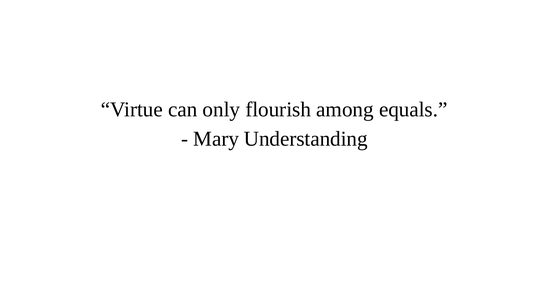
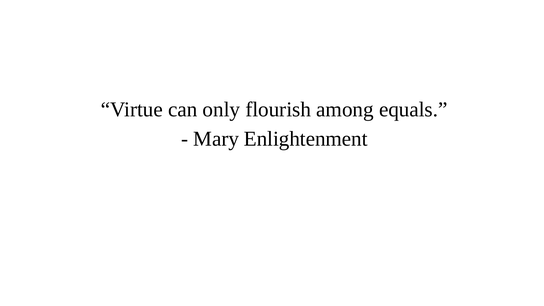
Understanding: Understanding -> Enlightenment (306, 139)
